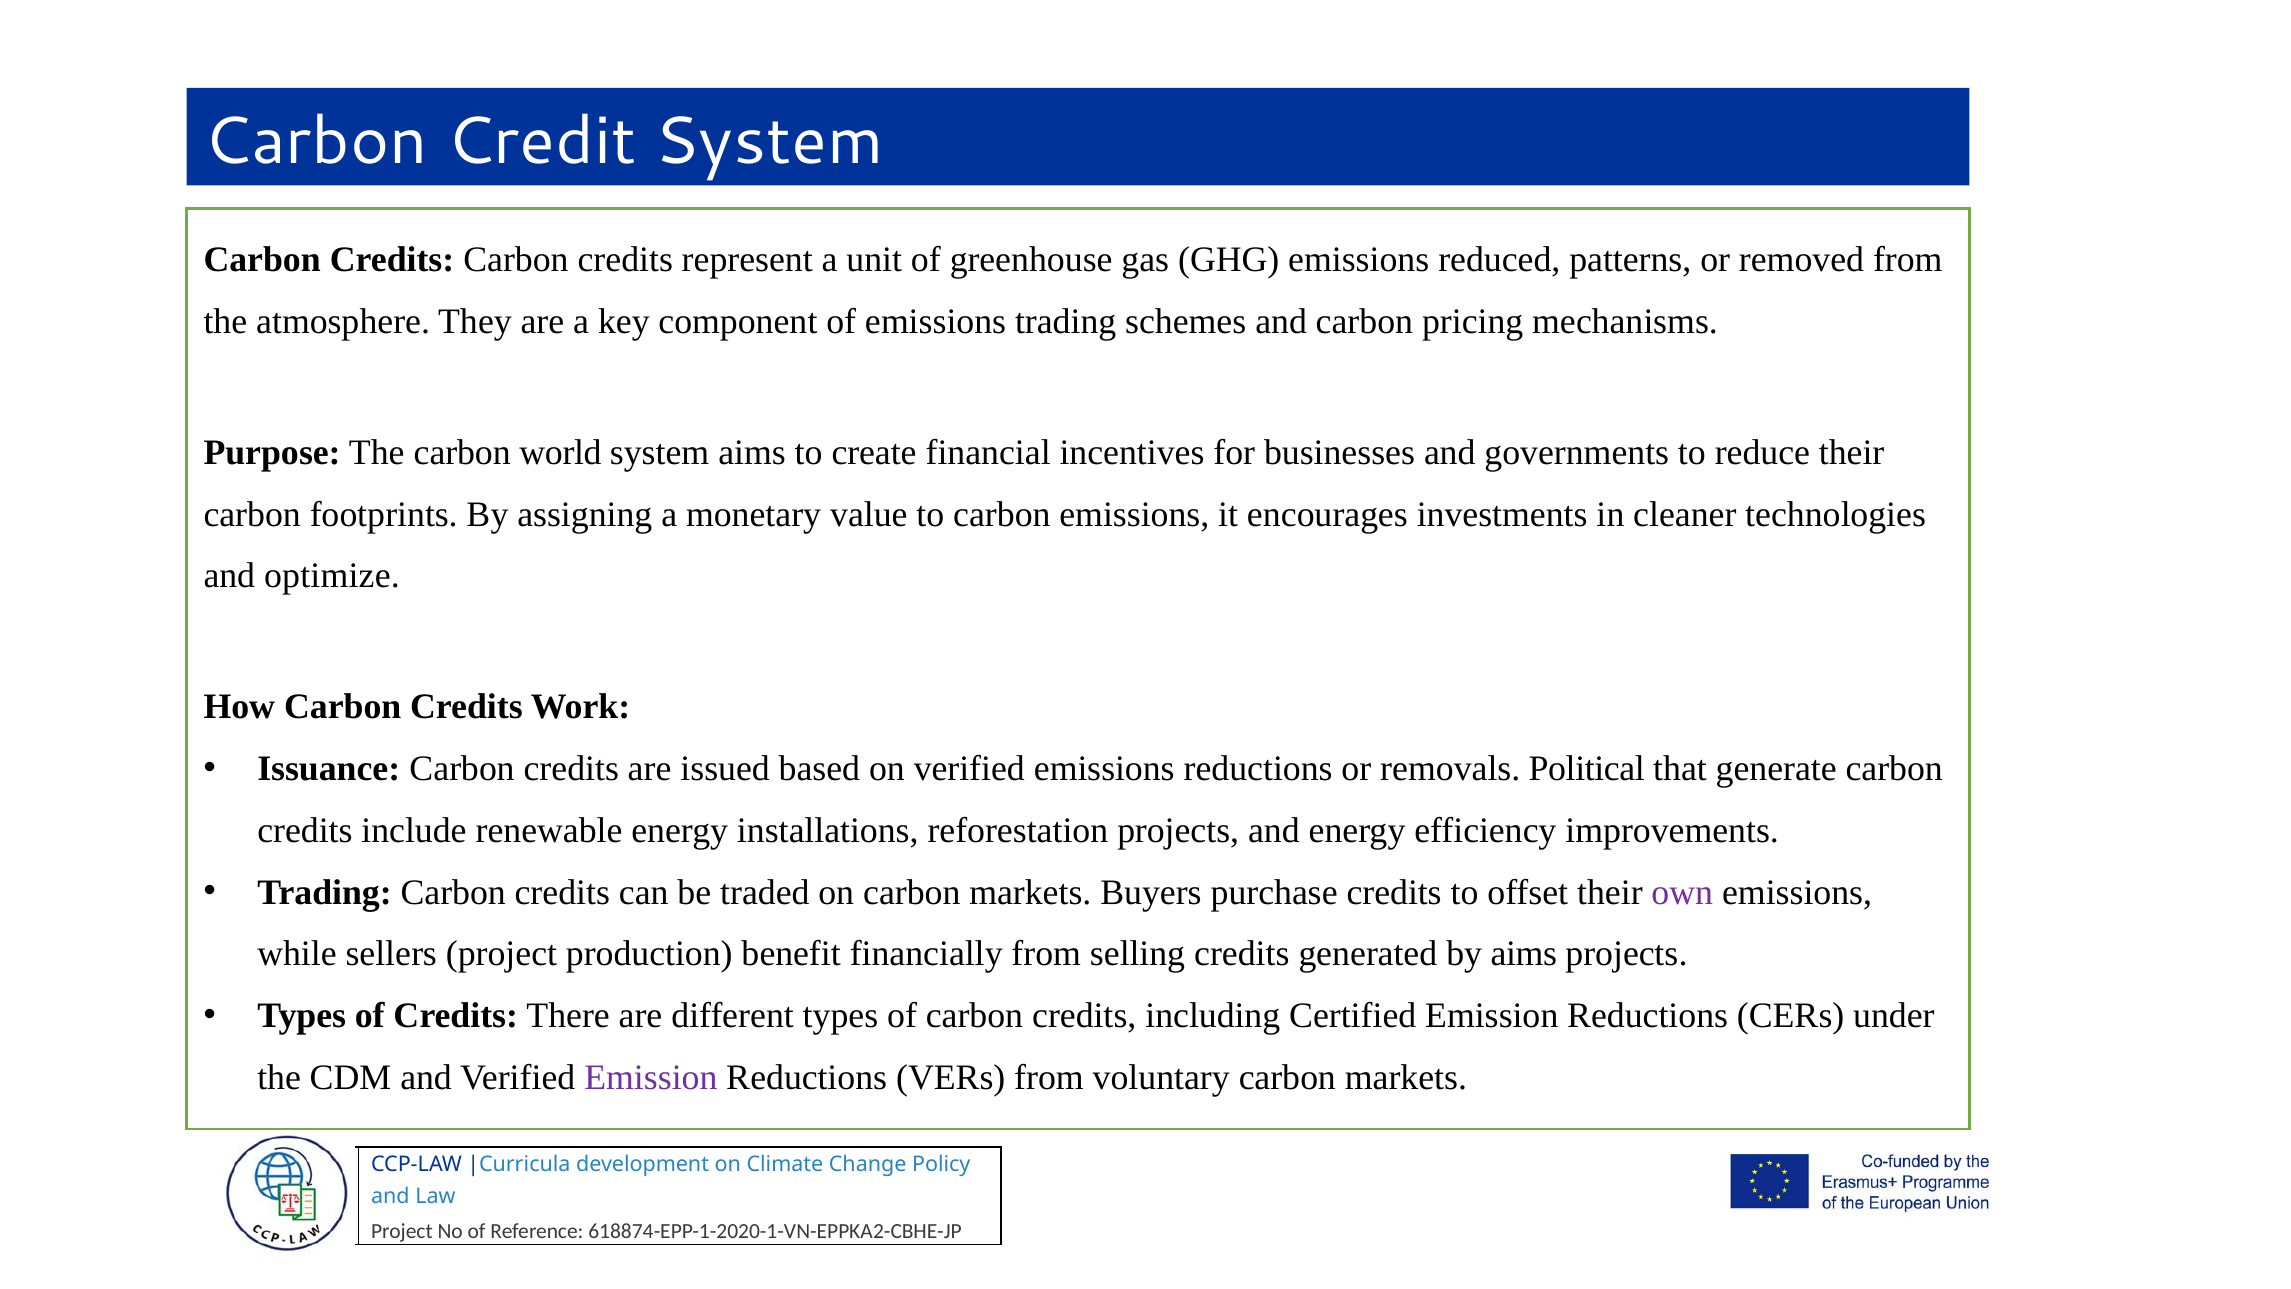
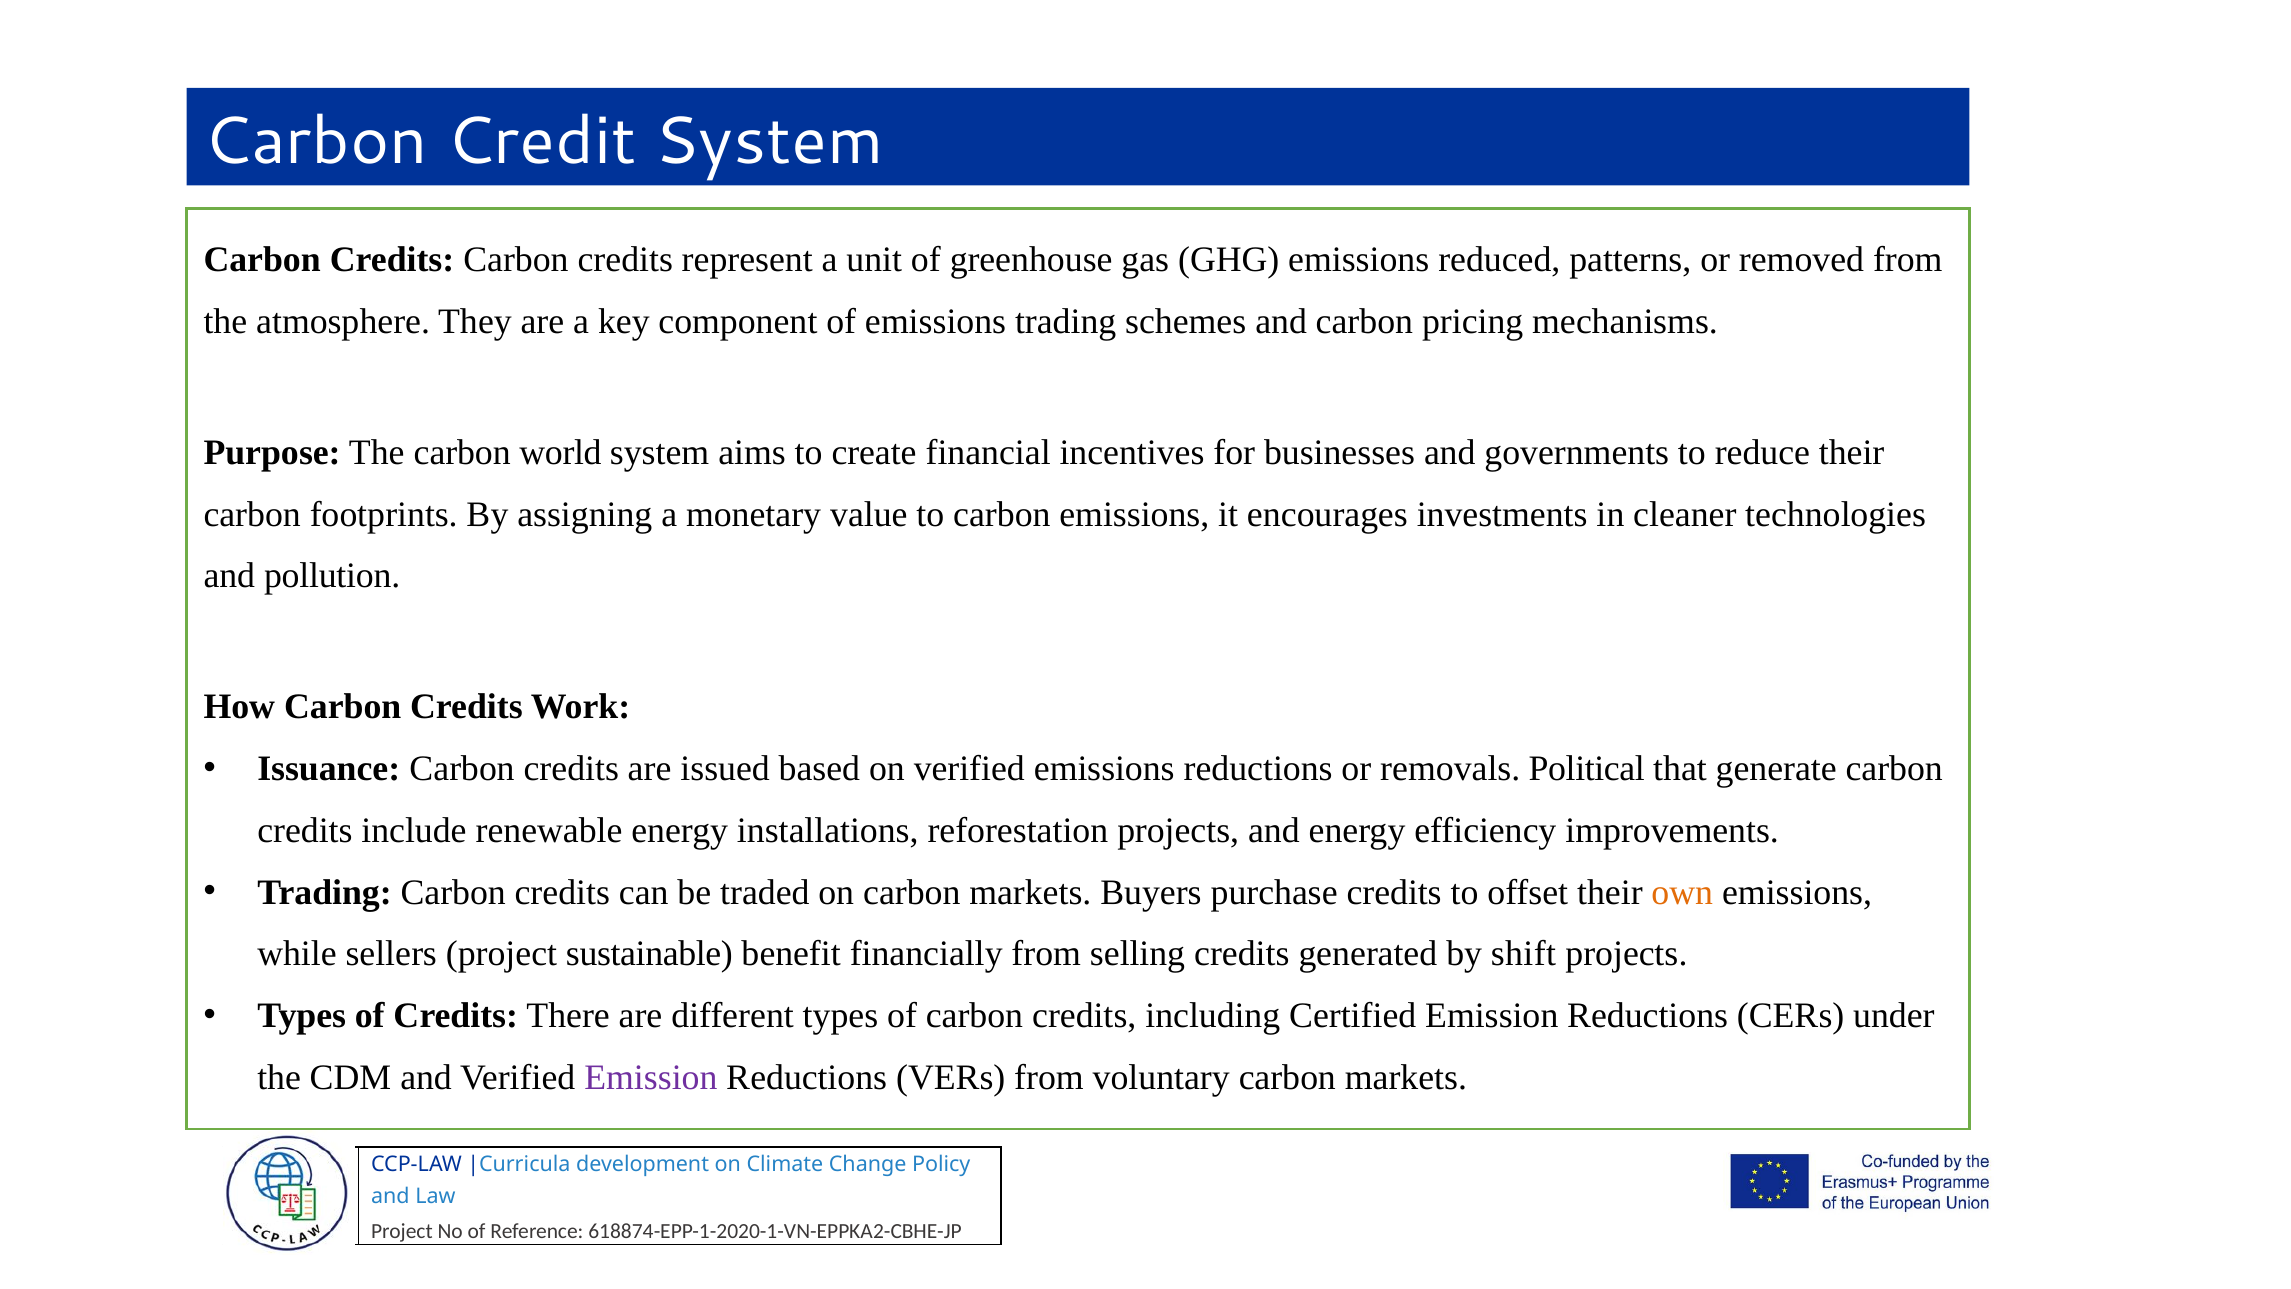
optimize: optimize -> pollution (332, 576)
own colour: purple -> orange (1682, 892)
production: production -> sustainable (649, 954)
by aims: aims -> shift (1523, 954)
